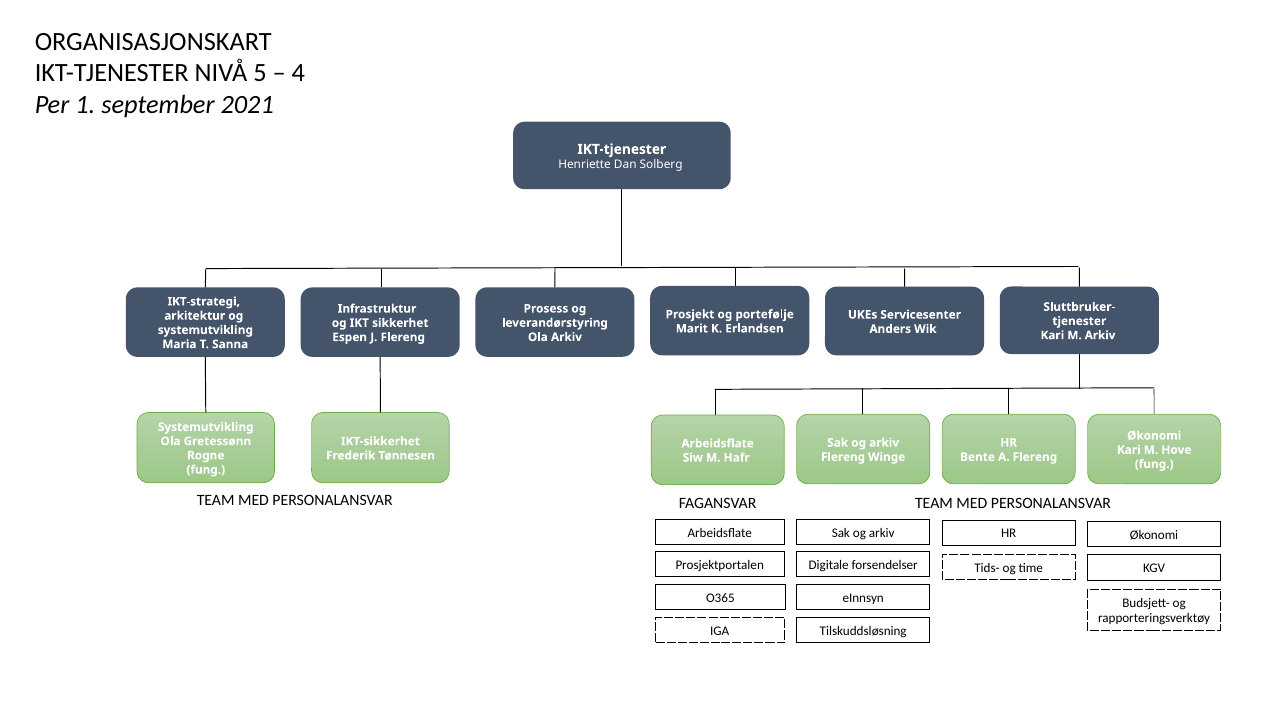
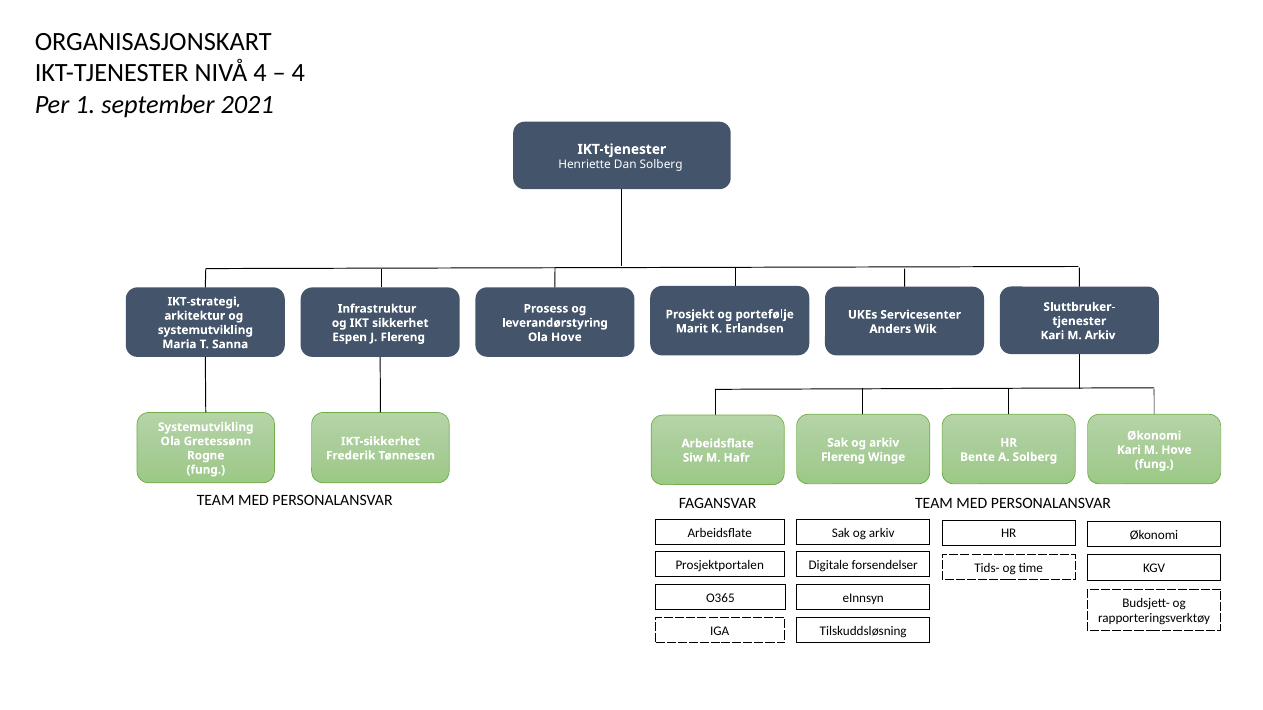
NIVÅ 5: 5 -> 4 (260, 73)
Ola Arkiv: Arkiv -> Hove (566, 337)
A Flereng: Flereng -> Solberg (1035, 457)
